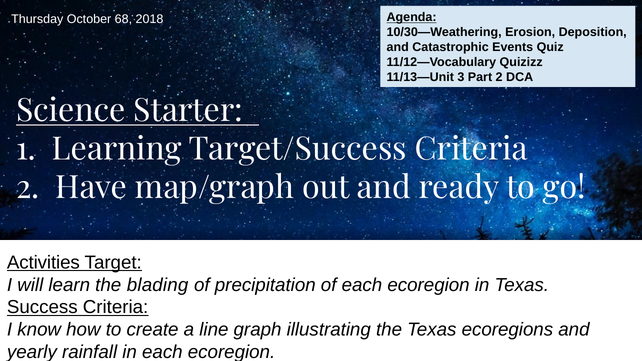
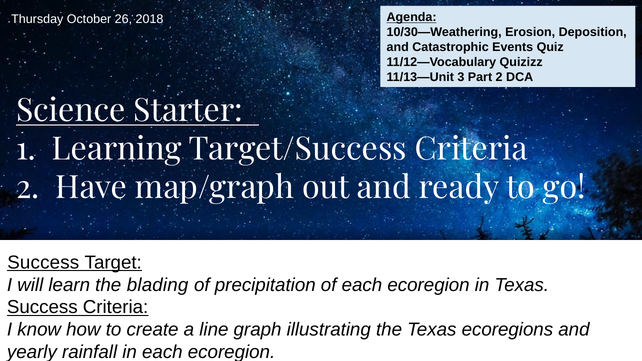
68: 68 -> 26 (123, 19)
Activities: Activities -> Success (43, 262)
